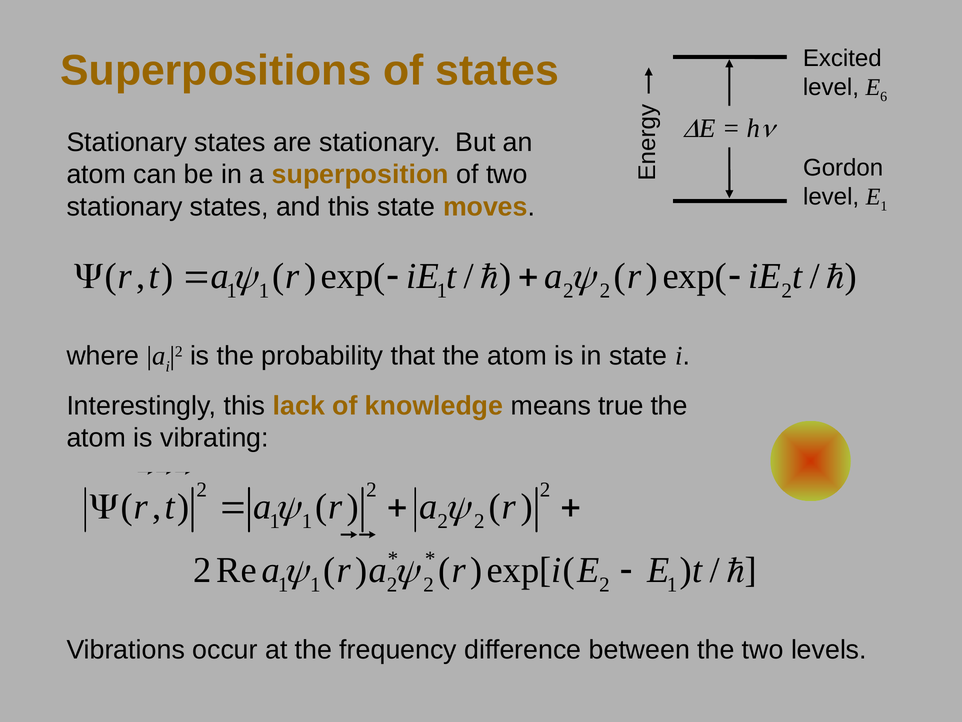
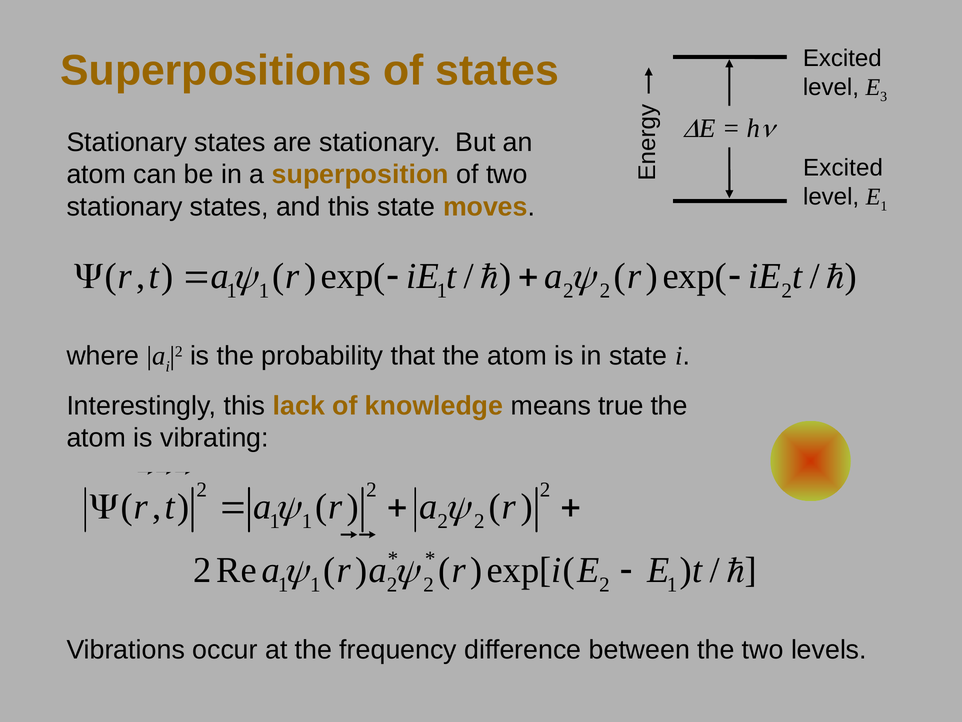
6: 6 -> 3 (884, 97)
Gordon: Gordon -> Excited (843, 168)
